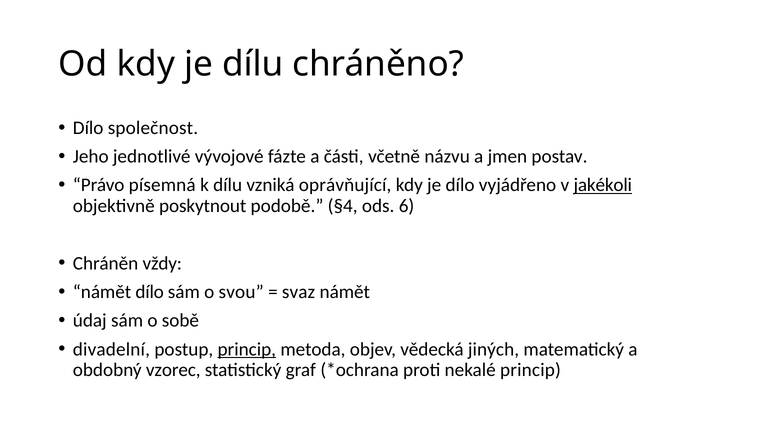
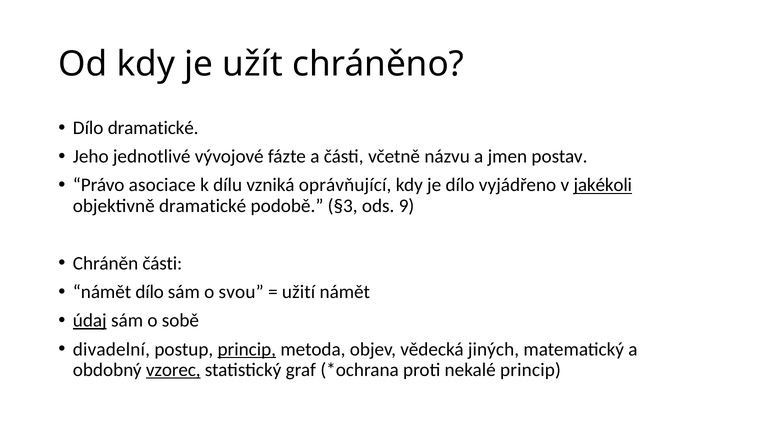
je dílu: dílu -> užít (253, 64)
Dílo společnost: společnost -> dramatické (153, 128)
písemná: písemná -> asociace (162, 185)
objektivně poskytnout: poskytnout -> dramatické (203, 206)
§4: §4 -> §3 (343, 206)
6: 6 -> 9 (407, 206)
Chráněn vždy: vždy -> části (162, 263)
svaz: svaz -> užití (299, 292)
údaj underline: none -> present (90, 321)
vzorec underline: none -> present (173, 370)
